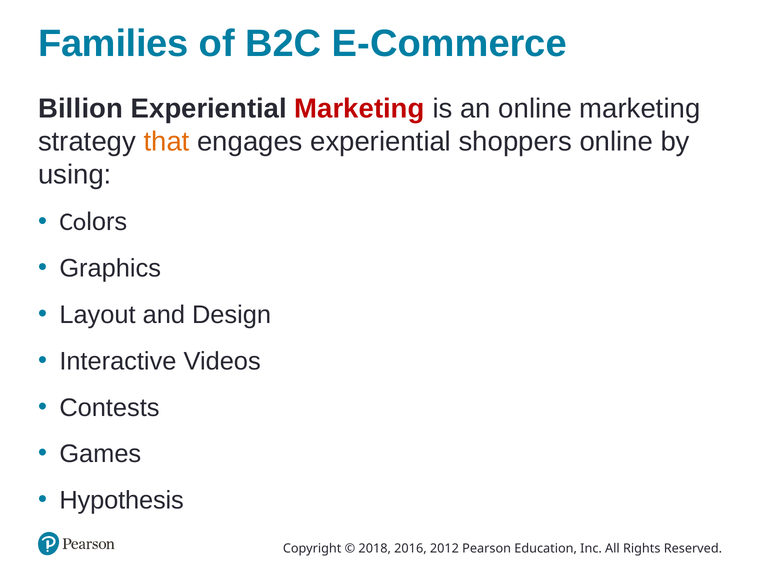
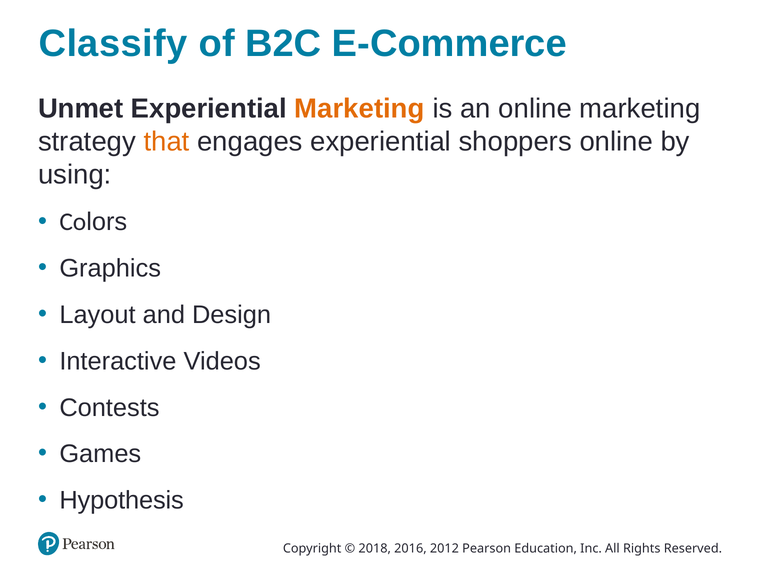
Families: Families -> Classify (113, 43)
Billion: Billion -> Unmet (81, 108)
Marketing colour: red -> orange (359, 108)
